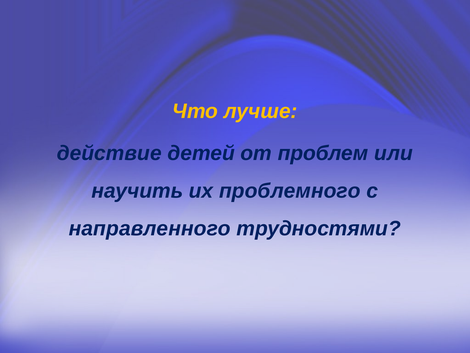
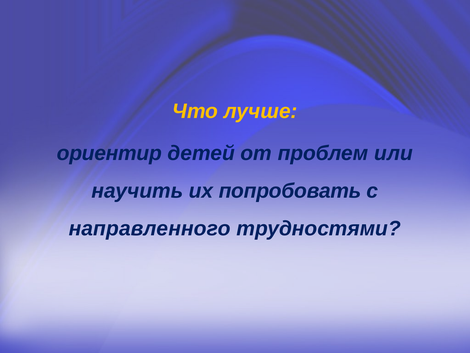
действие: действие -> ориентир (109, 153)
проблемного: проблемного -> попробовать (290, 191)
